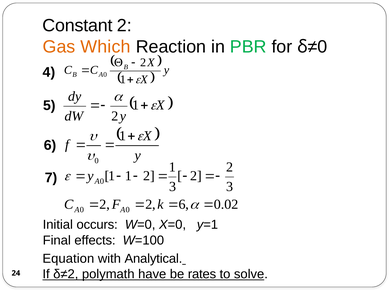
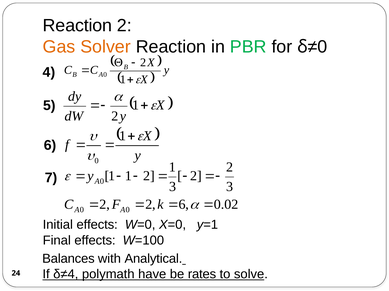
Constant: Constant -> Reaction (77, 26)
Which: Which -> Solver (106, 47)
Initial occurs: occurs -> effects (97, 225)
Equation: Equation -> Balances (68, 259)
δ≠2: δ≠2 -> δ≠4 (66, 275)
